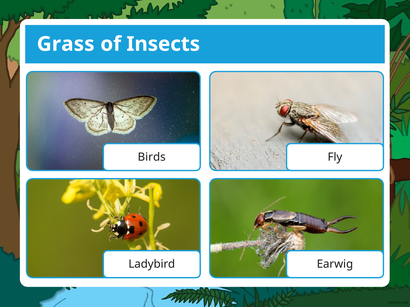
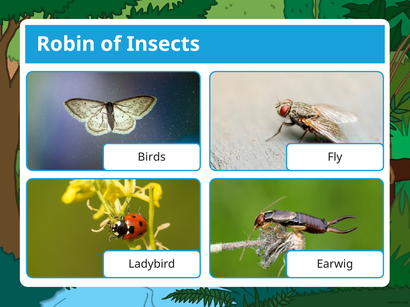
Grass: Grass -> Robin (66, 44)
